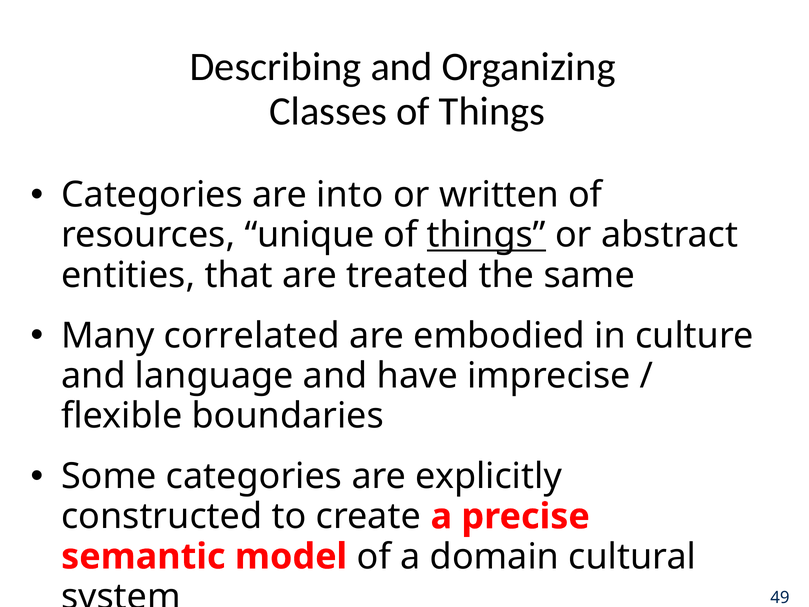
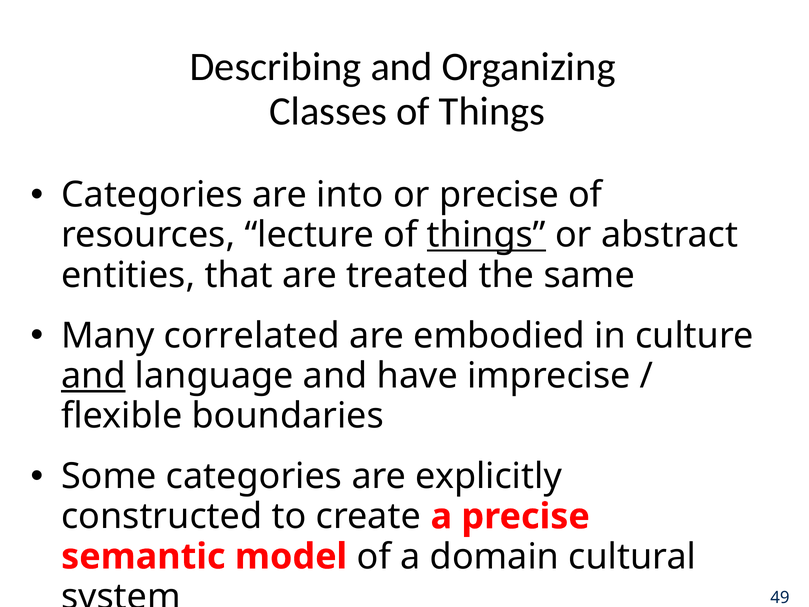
or written: written -> precise (499, 195)
unique: unique -> lecture (309, 235)
and underline: none -> present (93, 376)
